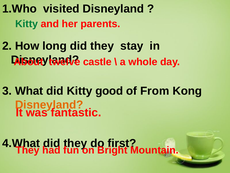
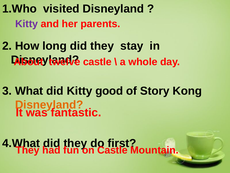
Kitty colour: green -> purple (27, 24)
From: From -> Story (155, 91)
on Bright: Bright -> Castle (112, 150)
